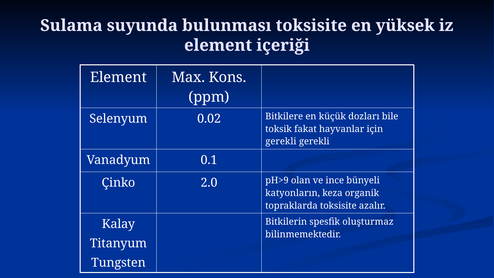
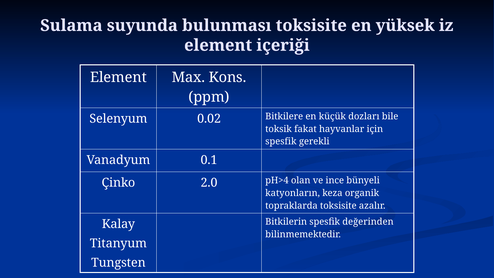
gerekli: gerekli -> spesfik (281, 142)
pH>9: pH>9 -> pH>4 (277, 180)
oluşturmaz: oluşturmaz -> değerinden (368, 222)
